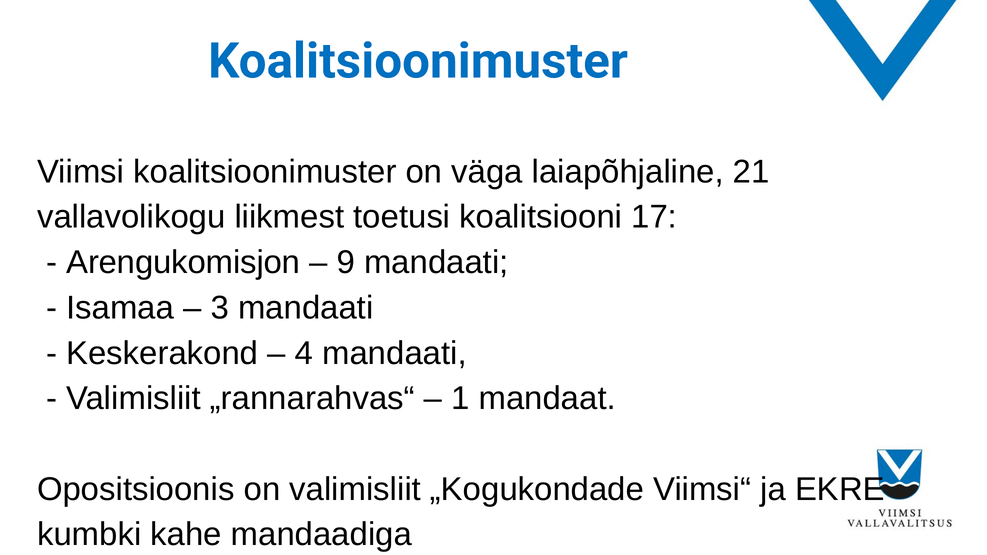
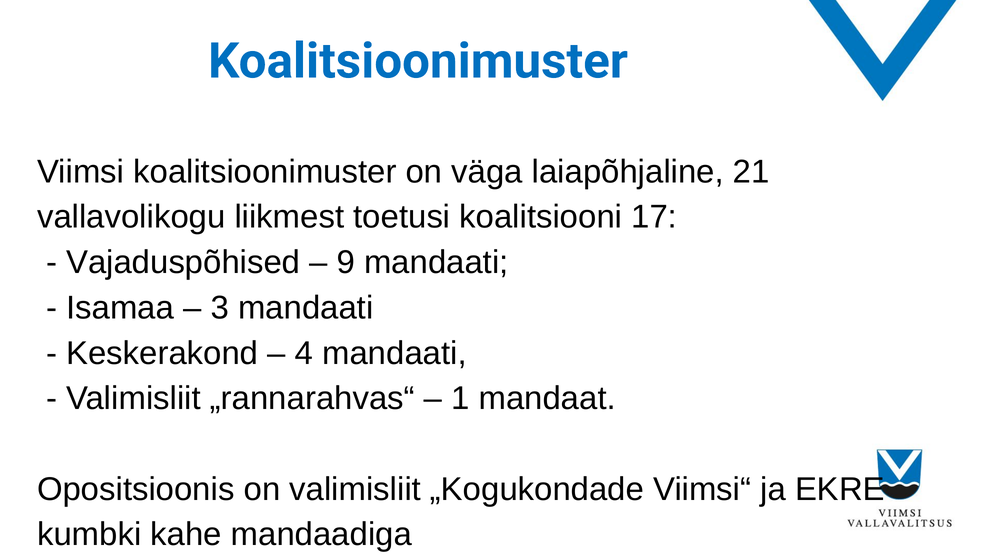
Arengukomisjon: Arengukomisjon -> Vajaduspõhised (183, 263)
